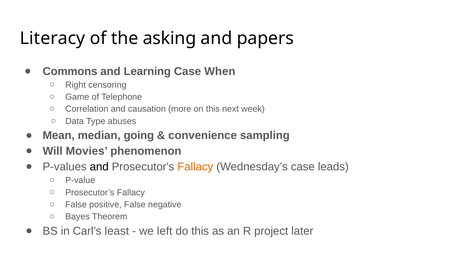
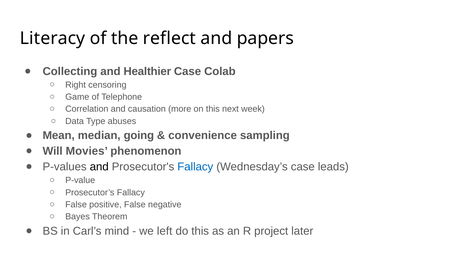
asking: asking -> reflect (169, 38)
Commons: Commons -> Collecting (70, 71)
Learning: Learning -> Healthier (147, 71)
When: When -> Colab (220, 71)
Fallacy colour: orange -> blue (195, 167)
least: least -> mind (117, 231)
